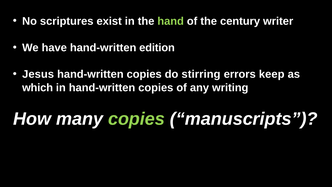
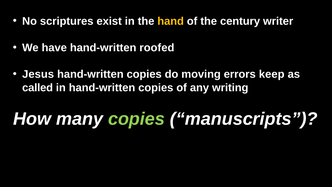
hand colour: light green -> yellow (171, 21)
edition: edition -> roofed (157, 48)
stirring: stirring -> moving (201, 74)
which: which -> called (38, 87)
